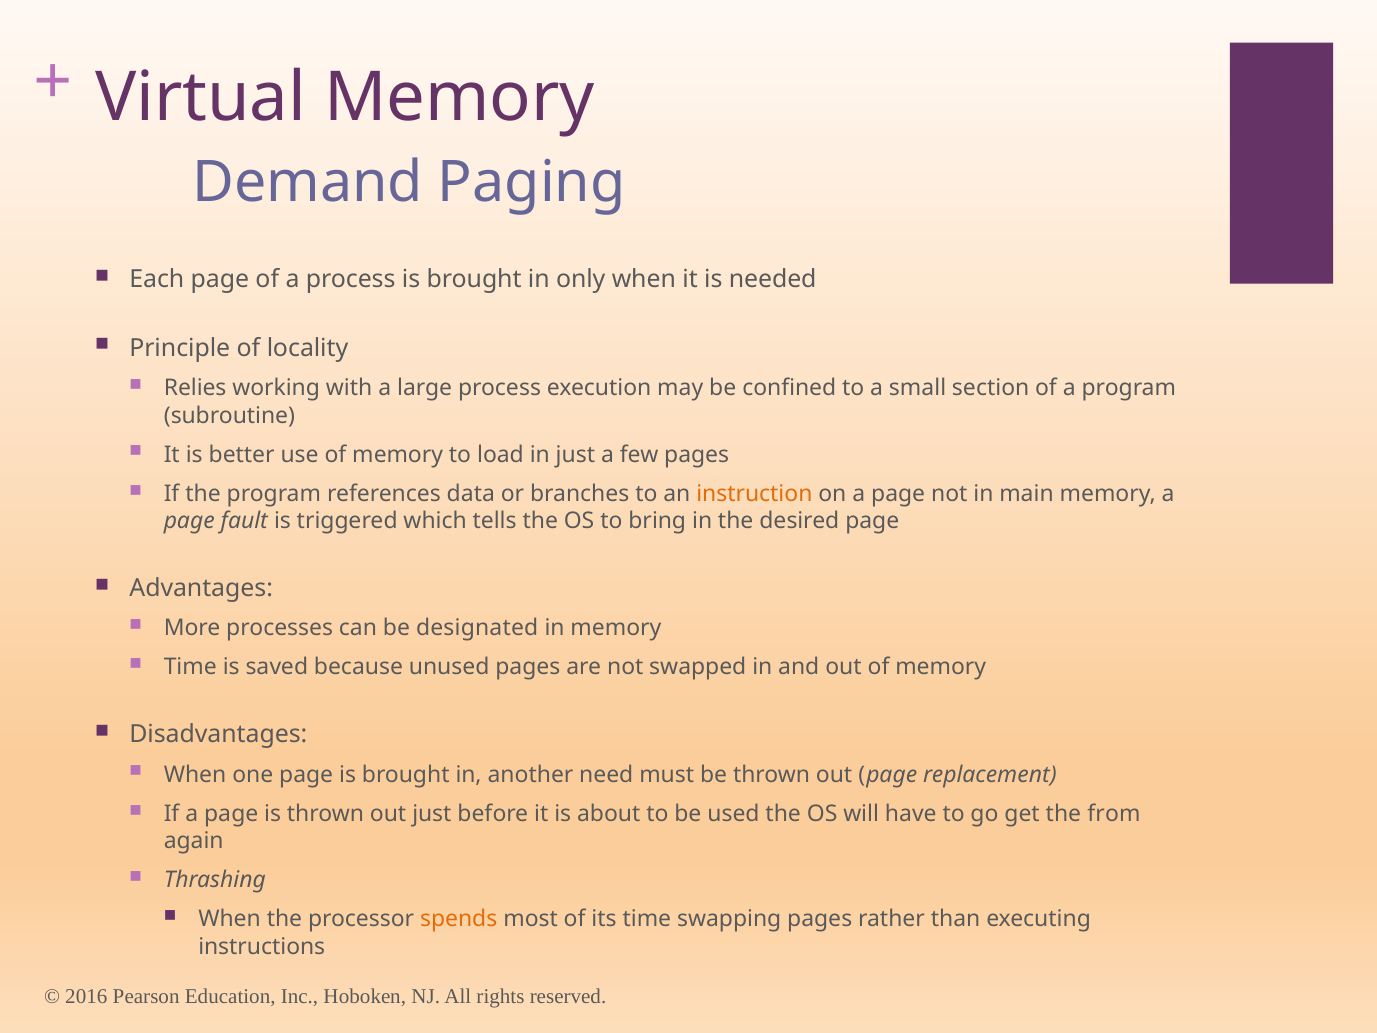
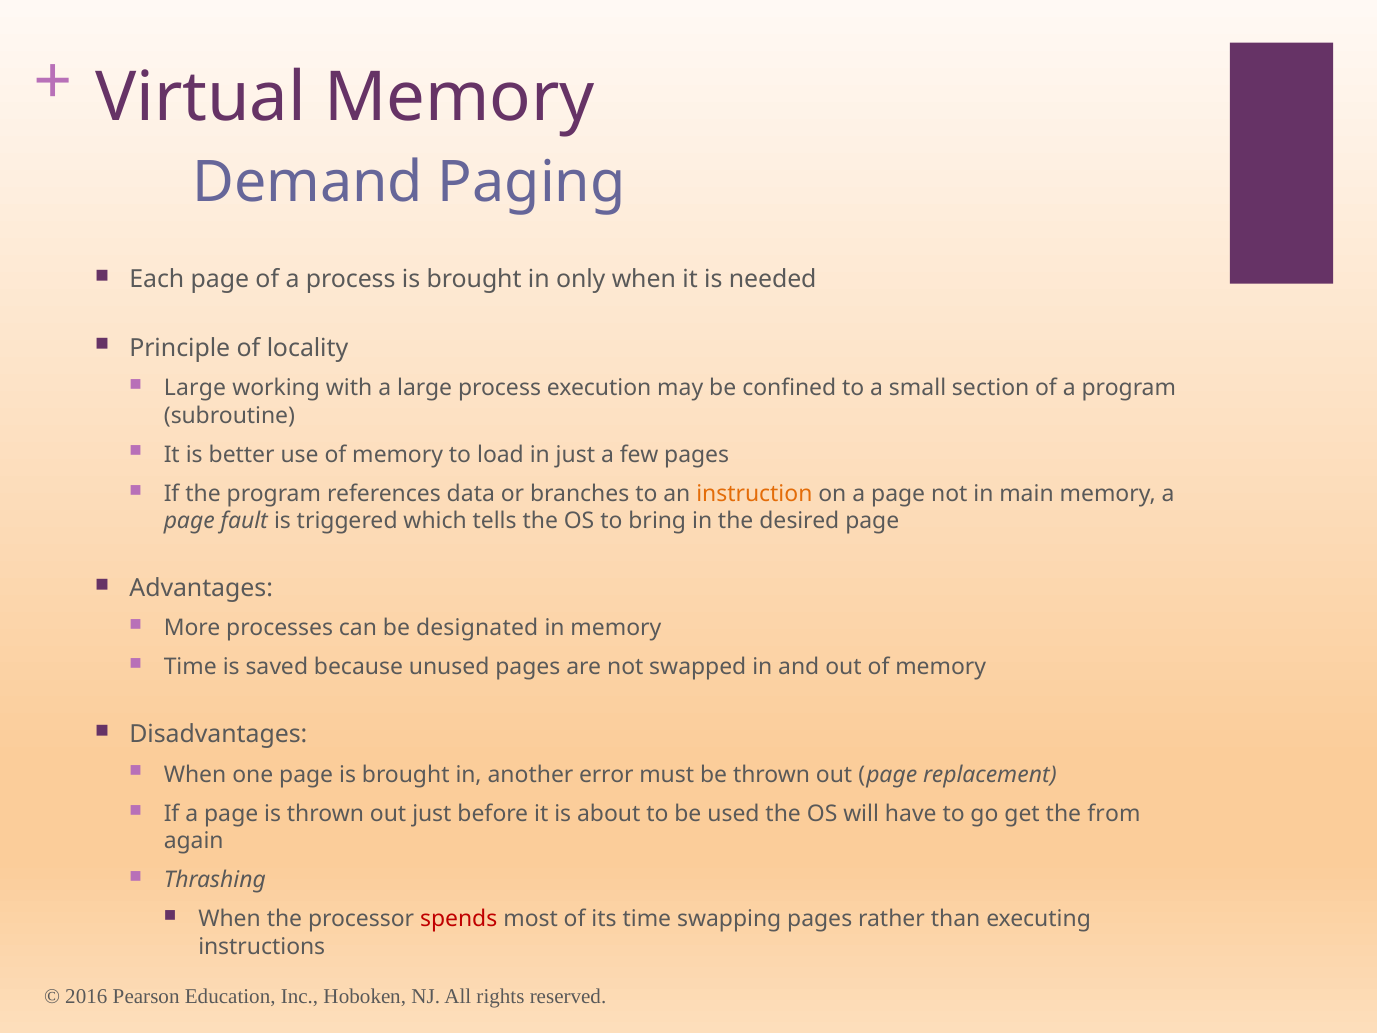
Relies: Relies -> Large (195, 388)
need: need -> error (606, 774)
spends colour: orange -> red (459, 919)
